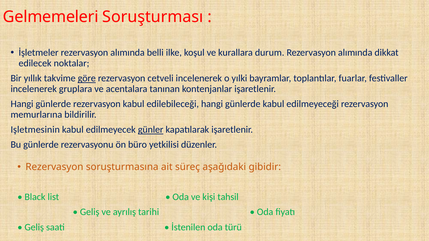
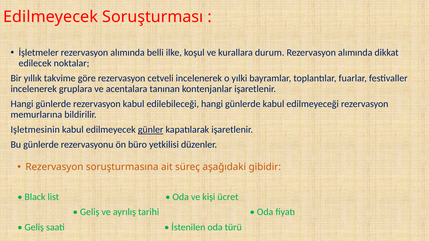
Gelmemeleri: Gelmemeleri -> Edilmeyecek (51, 17)
göre underline: present -> none (87, 78)
tahsil: tahsil -> ücret (228, 197)
